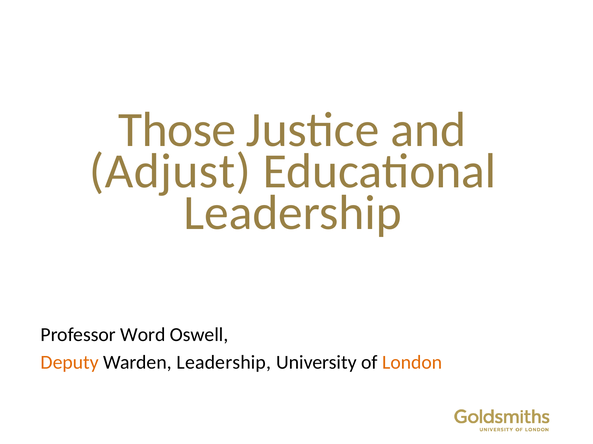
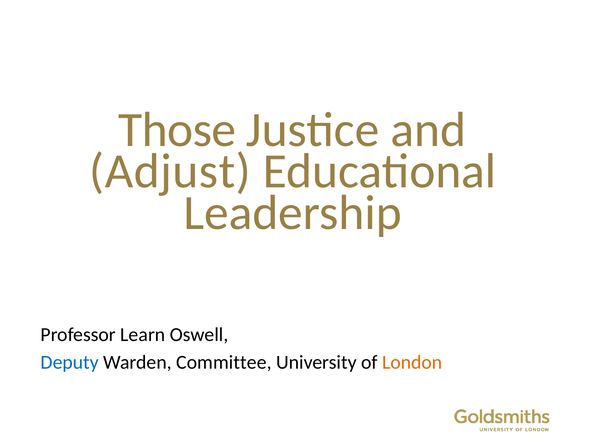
Word: Word -> Learn (143, 335)
Deputy colour: orange -> blue (70, 363)
Warden Leadership: Leadership -> Committee (224, 363)
